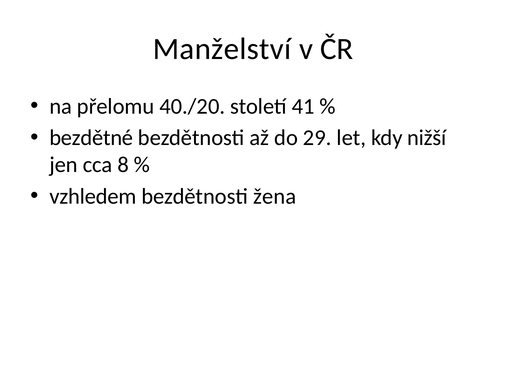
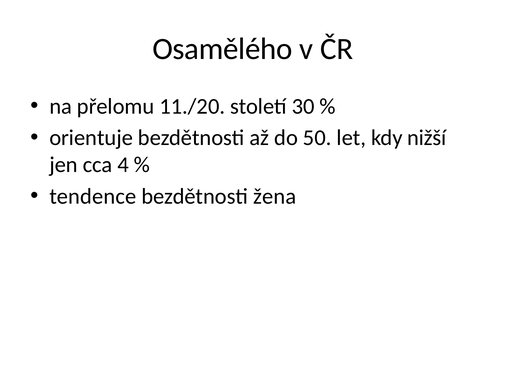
Manželství: Manželství -> Osamělého (222, 49)
40./20: 40./20 -> 11./20 (192, 106)
41: 41 -> 30 (303, 106)
bezdětné: bezdětné -> orientuje (91, 138)
29: 29 -> 50 (317, 138)
8: 8 -> 4 (123, 165)
vzhledem: vzhledem -> tendence (93, 196)
